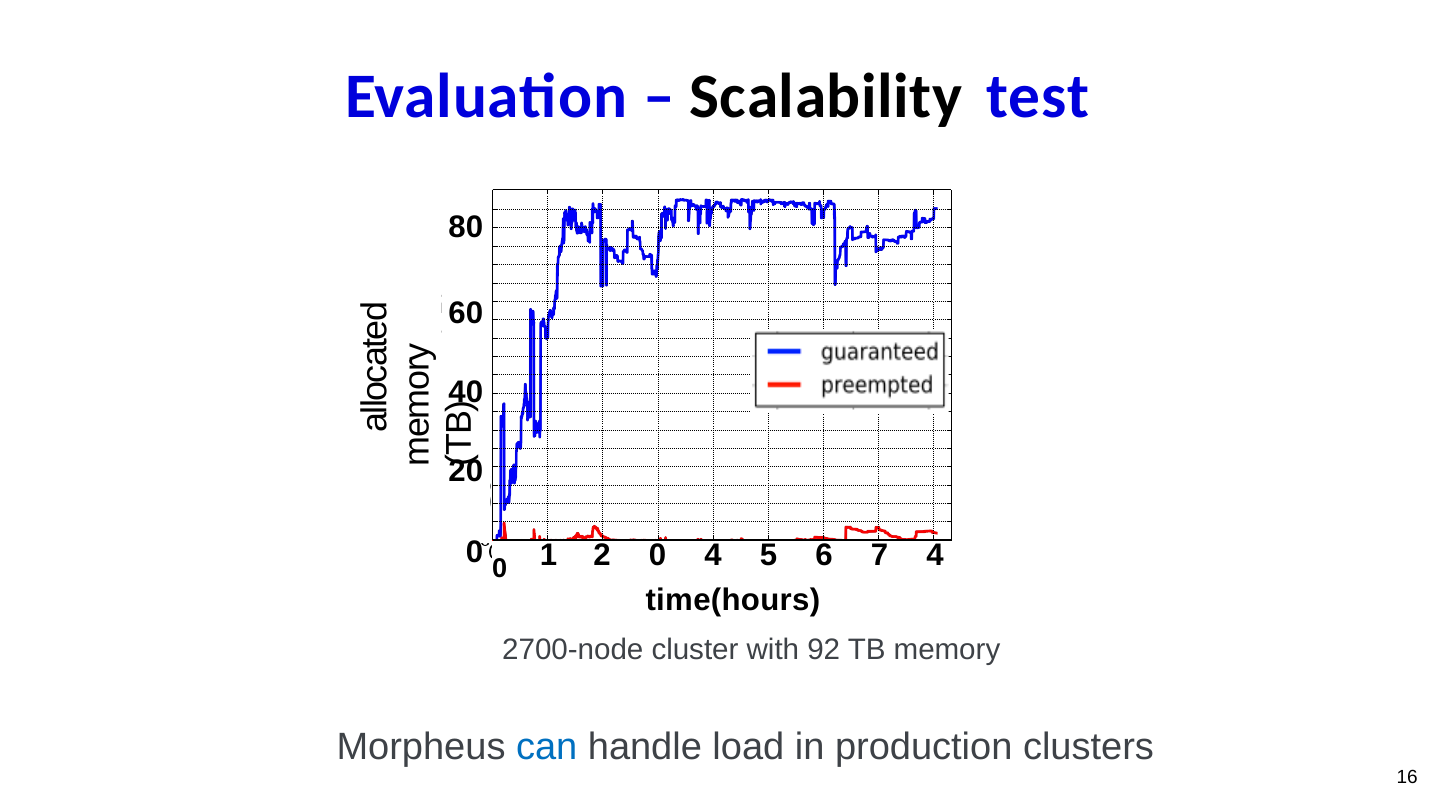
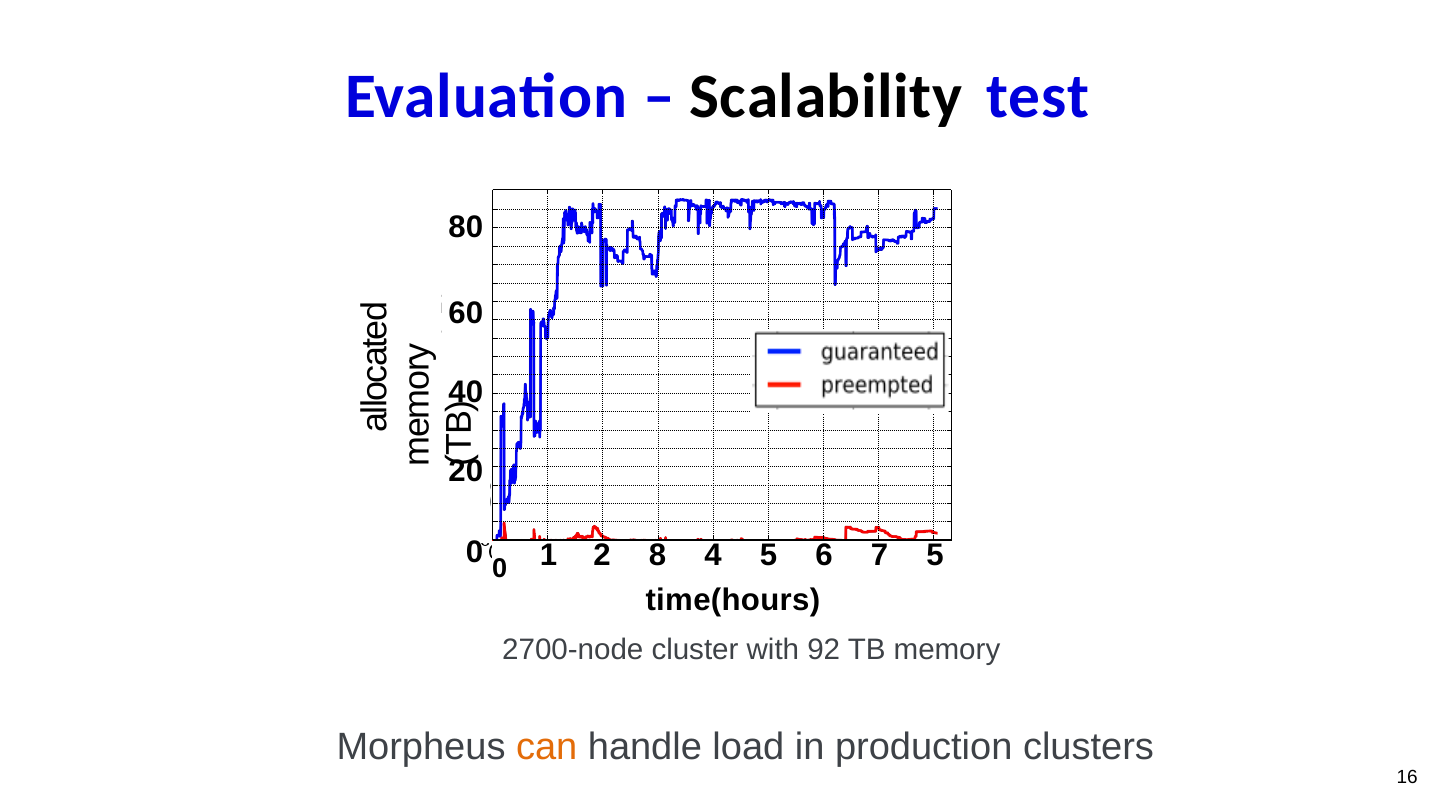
2 0: 0 -> 8 (657, 555)
7 4: 4 -> 5 (935, 555)
can colour: blue -> orange (547, 747)
